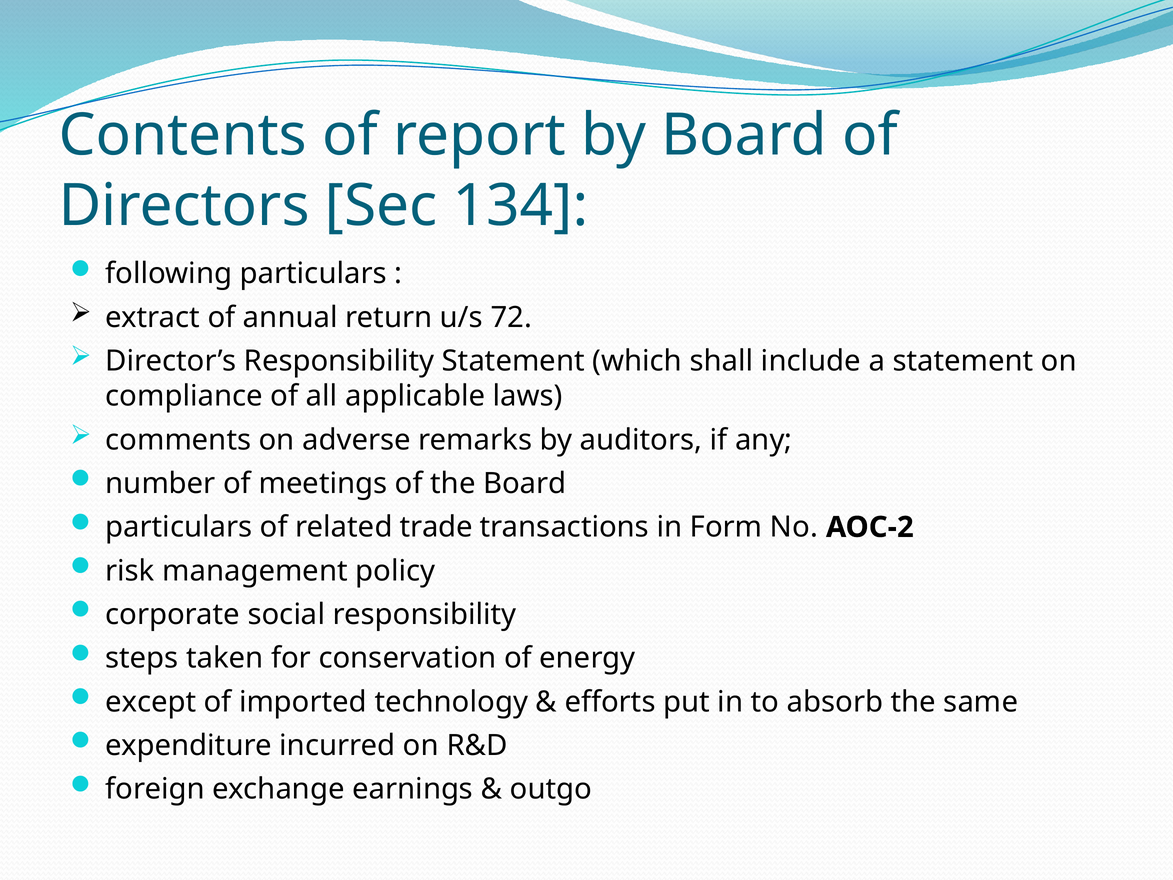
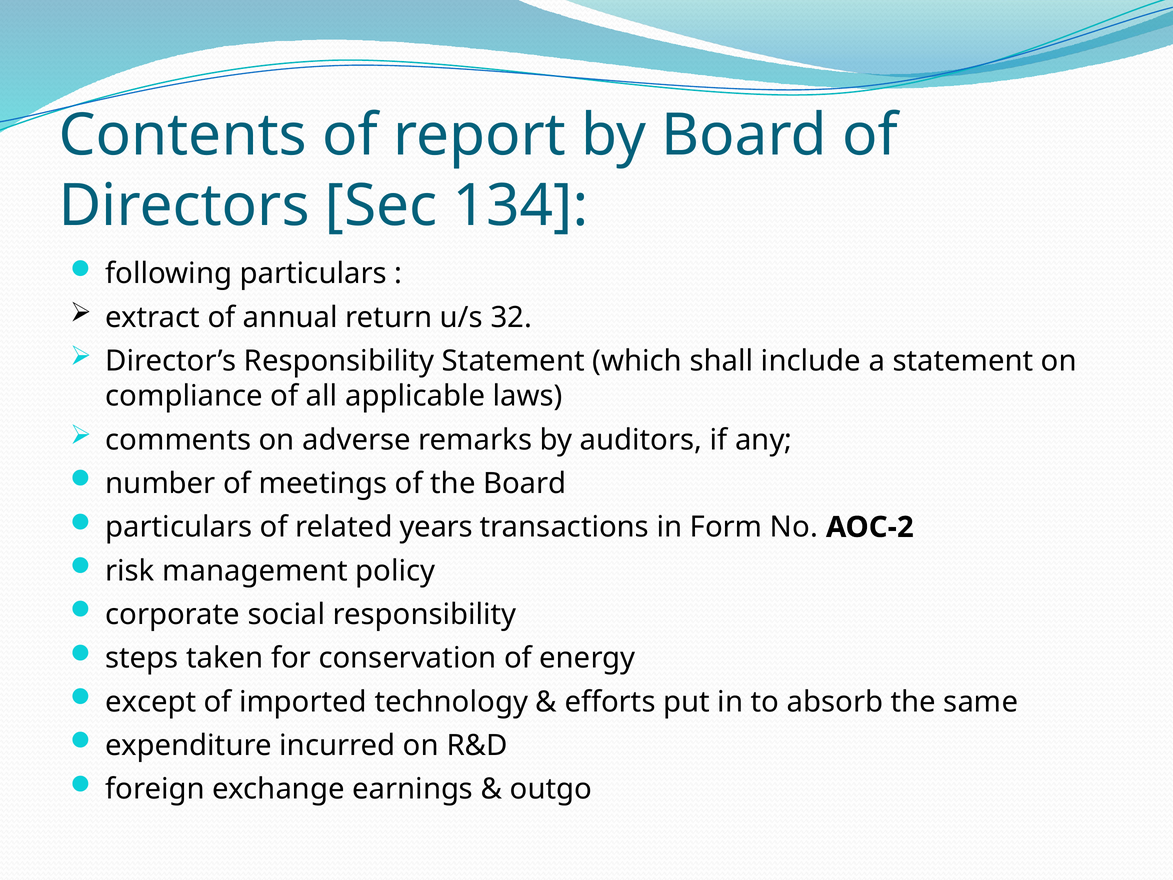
72: 72 -> 32 (511, 317)
trade: trade -> years (436, 527)
